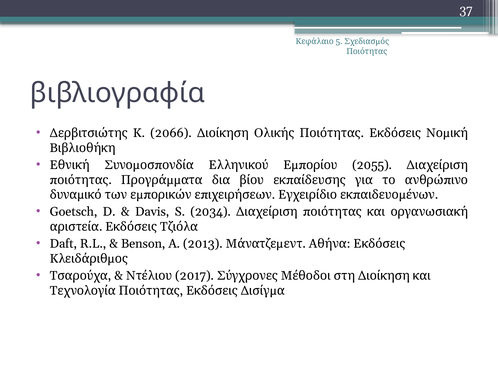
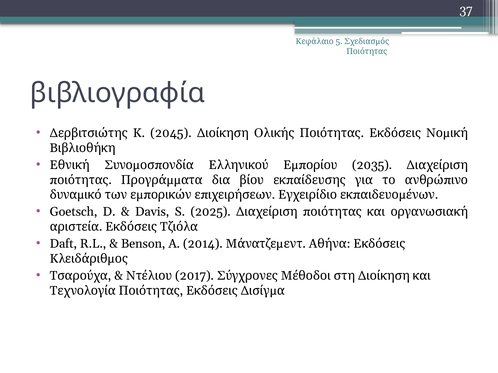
2066: 2066 -> 2045 (171, 133)
2055: 2055 -> 2035 (372, 165)
2034: 2034 -> 2025 (211, 212)
2013: 2013 -> 2014 (203, 244)
